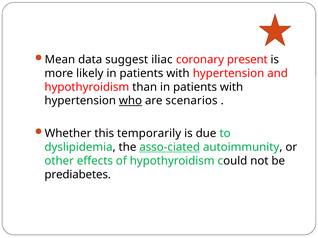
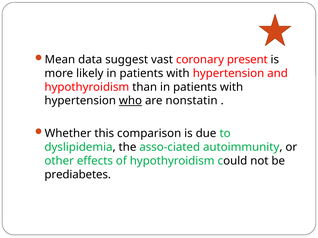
iliac: iliac -> vast (162, 60)
scenarios: scenarios -> nonstatin (192, 101)
temporarily: temporarily -> comparison (149, 134)
asso-ciated underline: present -> none (170, 147)
